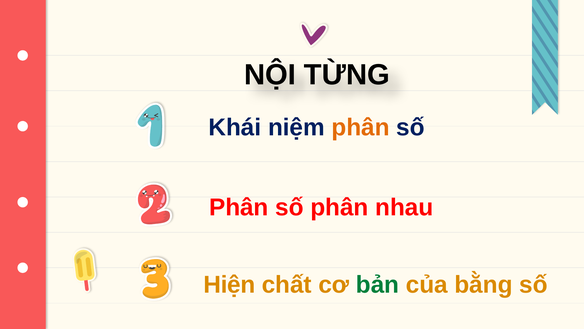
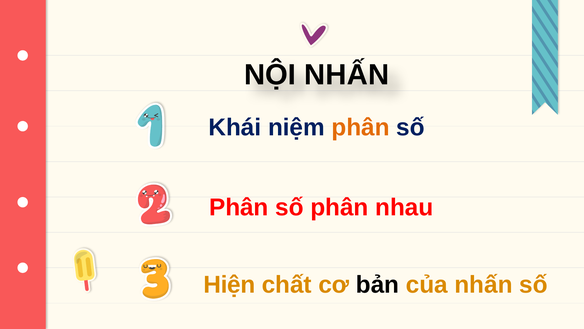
NỘI TỪNG: TỪNG -> NHẤN (347, 75)
bản colour: green -> black (378, 284)
của bằng: bằng -> nhấn (484, 284)
